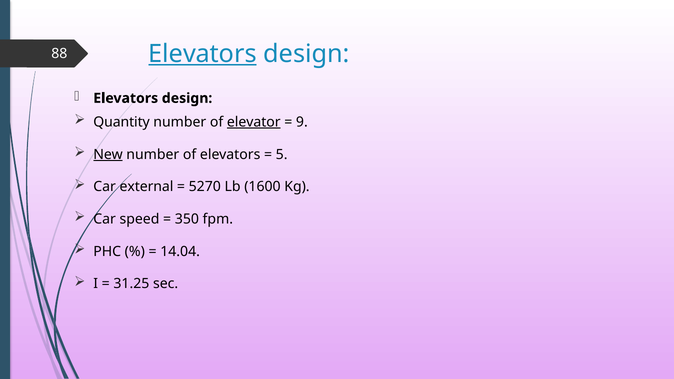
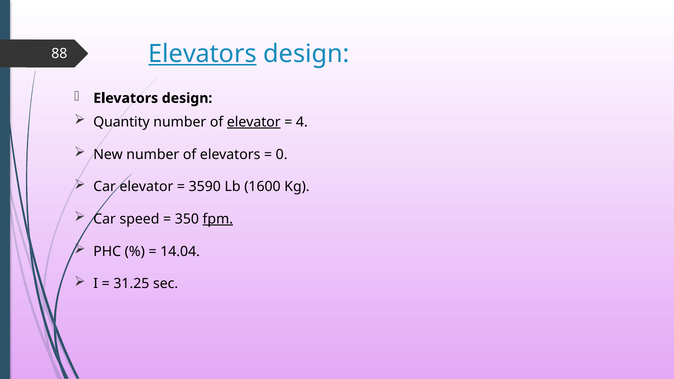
9: 9 -> 4 (302, 122)
New underline: present -> none (108, 155)
5: 5 -> 0 (282, 155)
Car external: external -> elevator (146, 187)
5270: 5270 -> 3590 (205, 187)
fpm underline: none -> present (218, 219)
